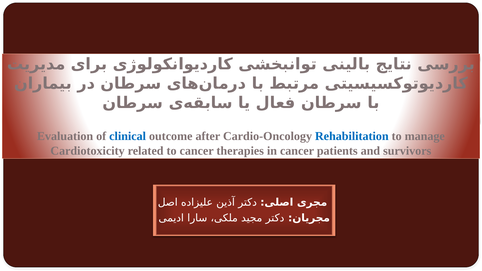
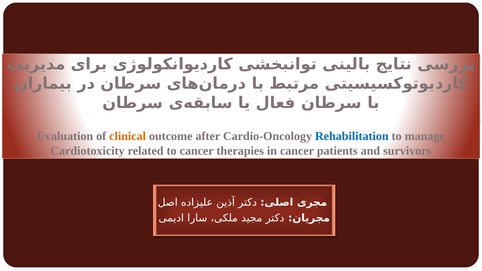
clinical colour: blue -> orange (128, 136)
